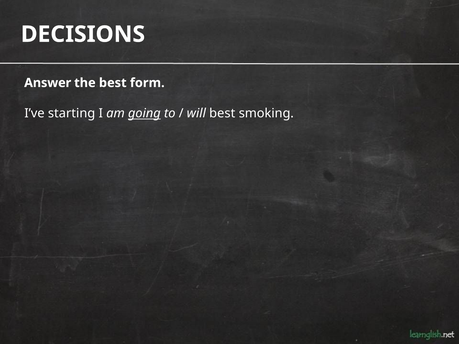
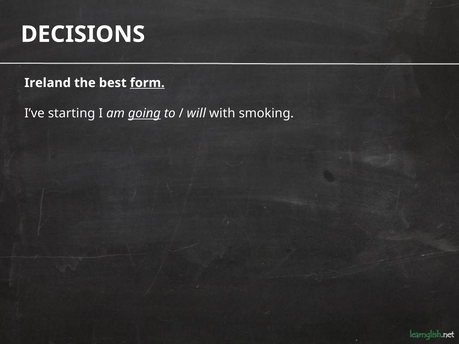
Answer: Answer -> Ireland (48, 83)
form underline: none -> present (147, 83)
will best: best -> with (222, 114)
